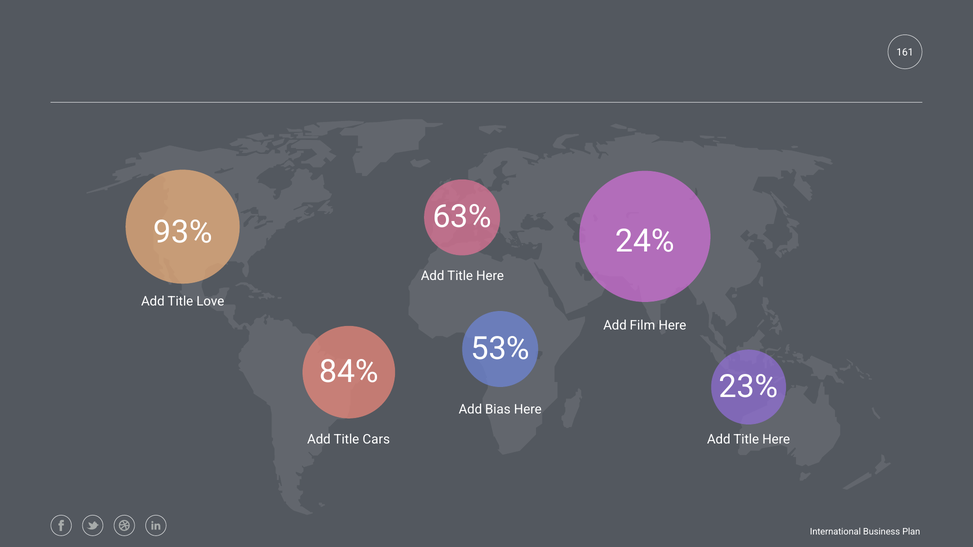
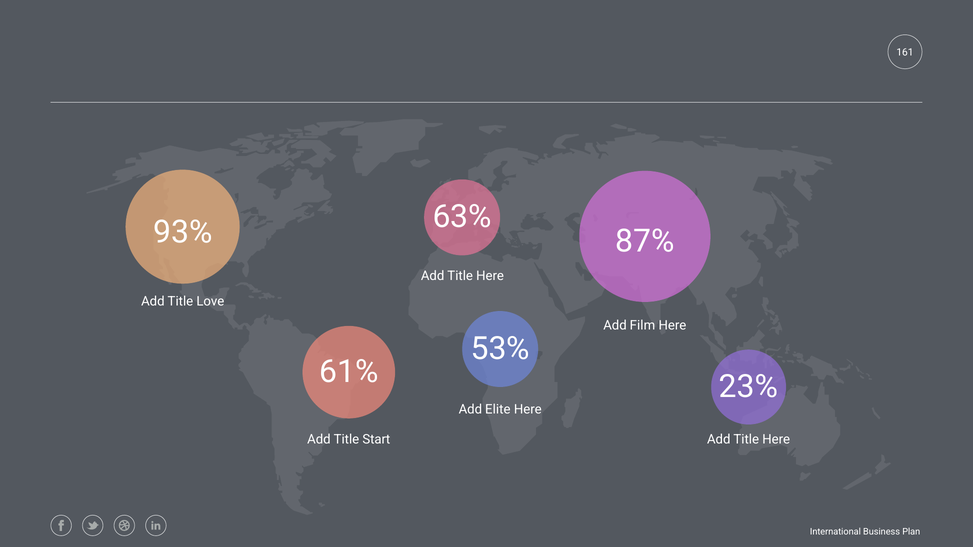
24%: 24% -> 87% (645, 241)
84%: 84% -> 61% (349, 372)
Bias: Bias -> Elite (498, 410)
Cars: Cars -> Start (376, 440)
